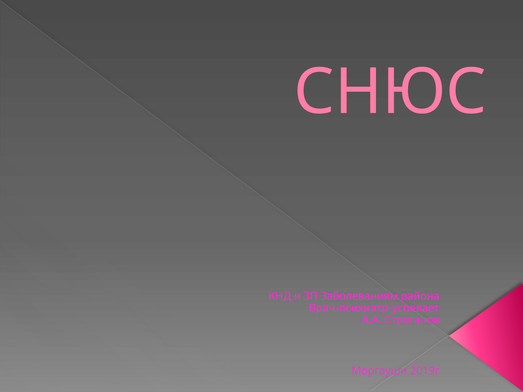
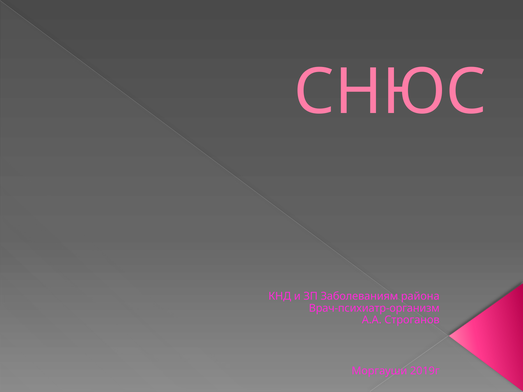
Врач-психиатр-успевает: Врач-психиатр-успевает -> Врач-психиатр-организм (374, 308)
